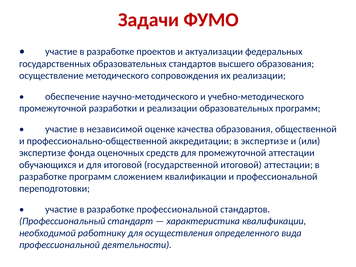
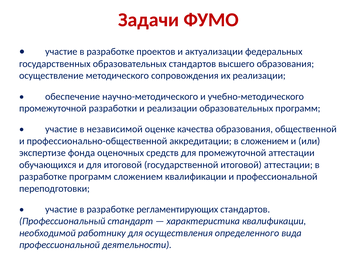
в экспертизе: экспертизе -> сложением (265, 141)
разработке профессиональной: профессиональной -> регламентирующих (177, 209)
